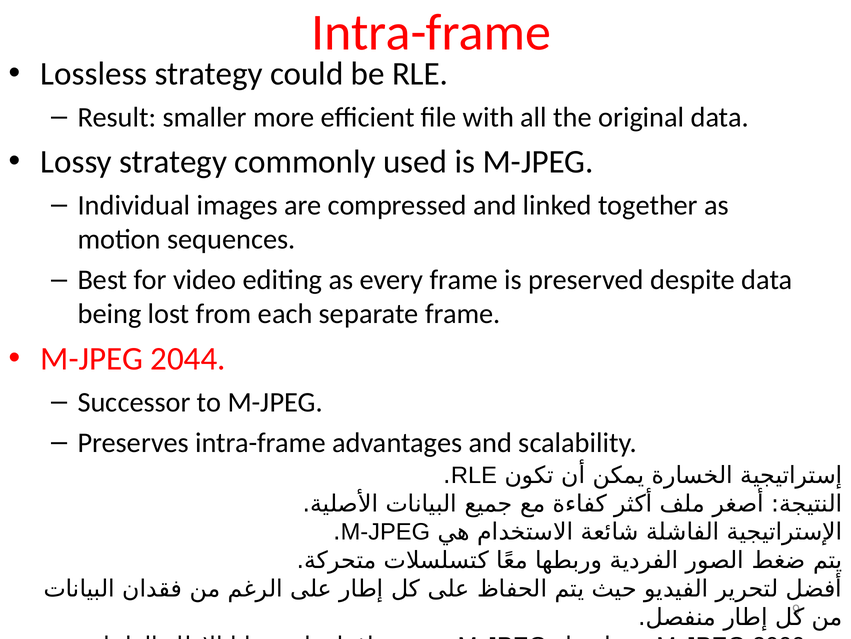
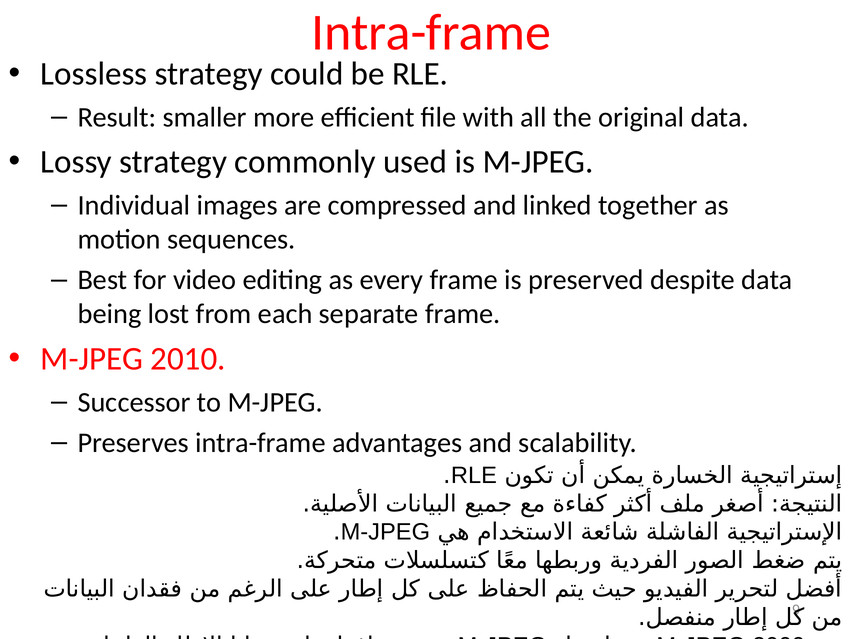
2044: 2044 -> 2010 (188, 359)
